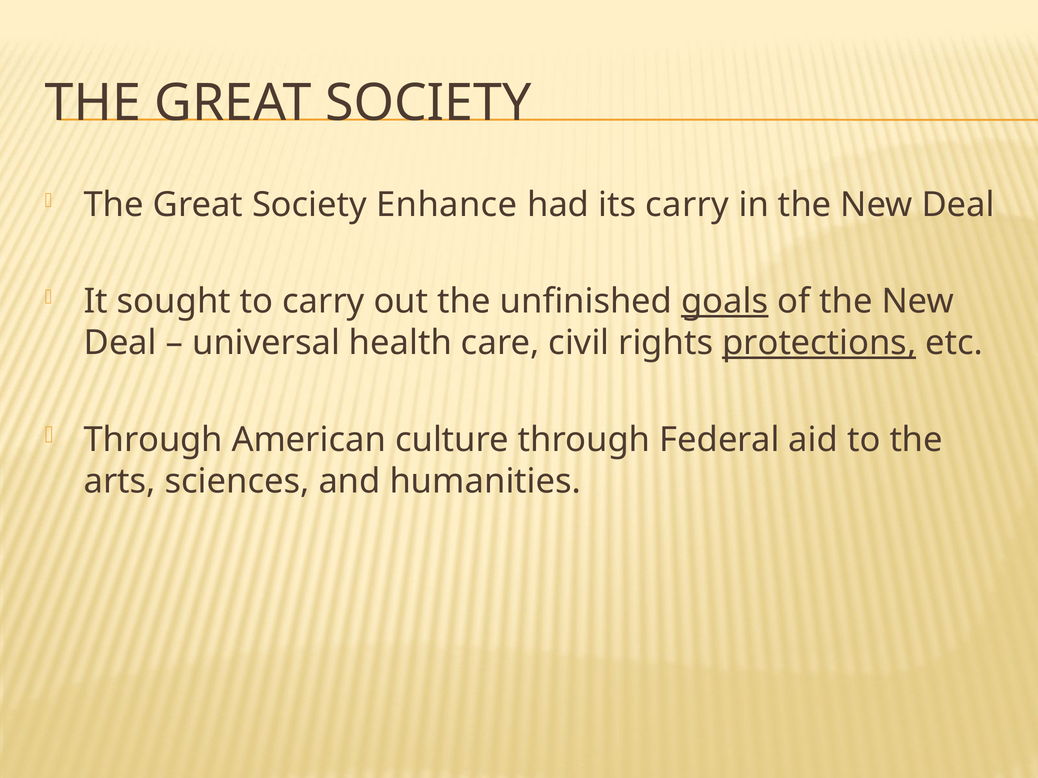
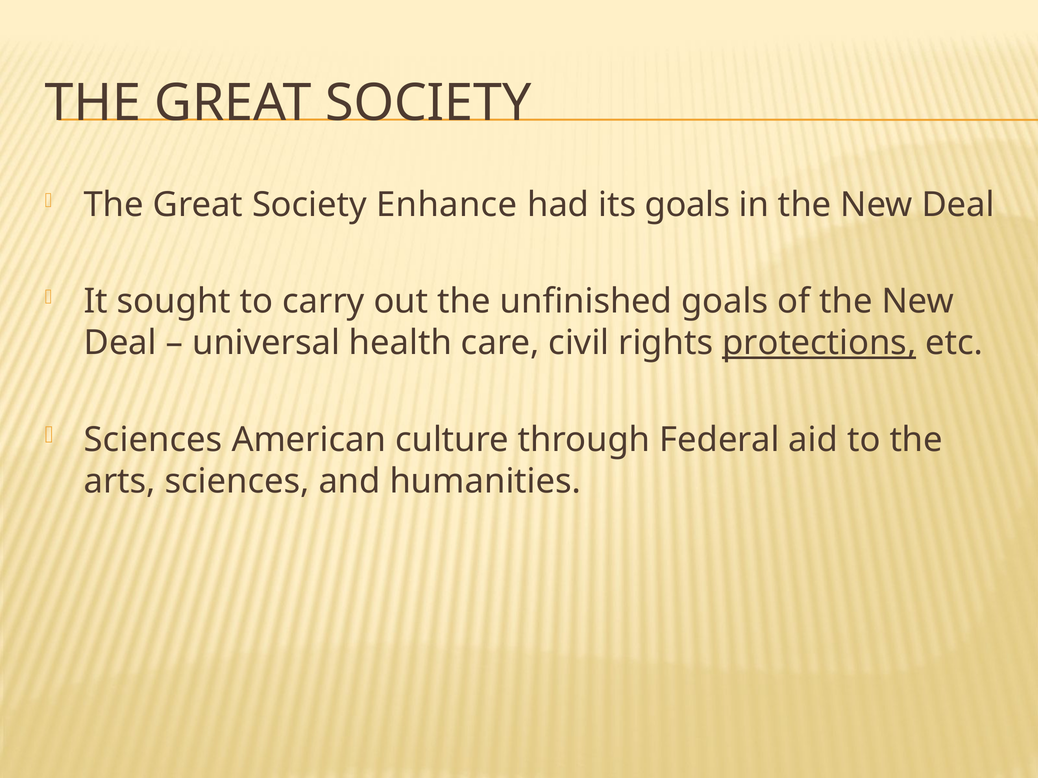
its carry: carry -> goals (688, 205)
goals underline: present -> none (725, 302)
Through: Through -> Sciences (153, 440)
